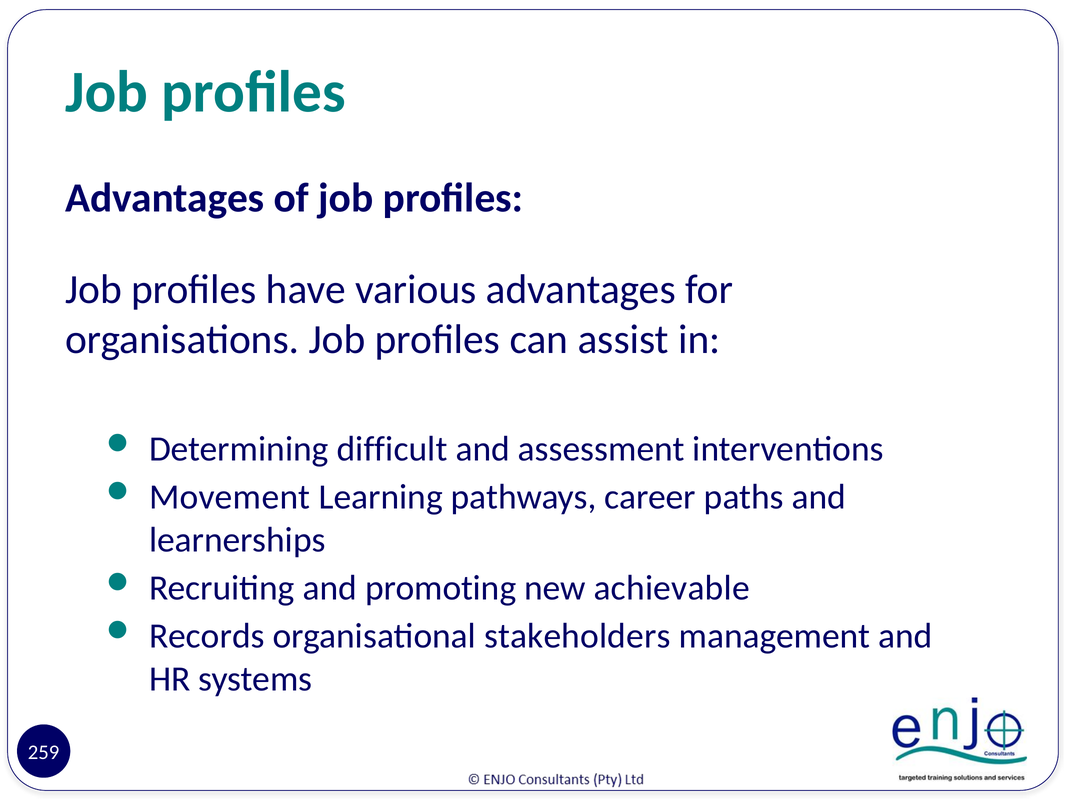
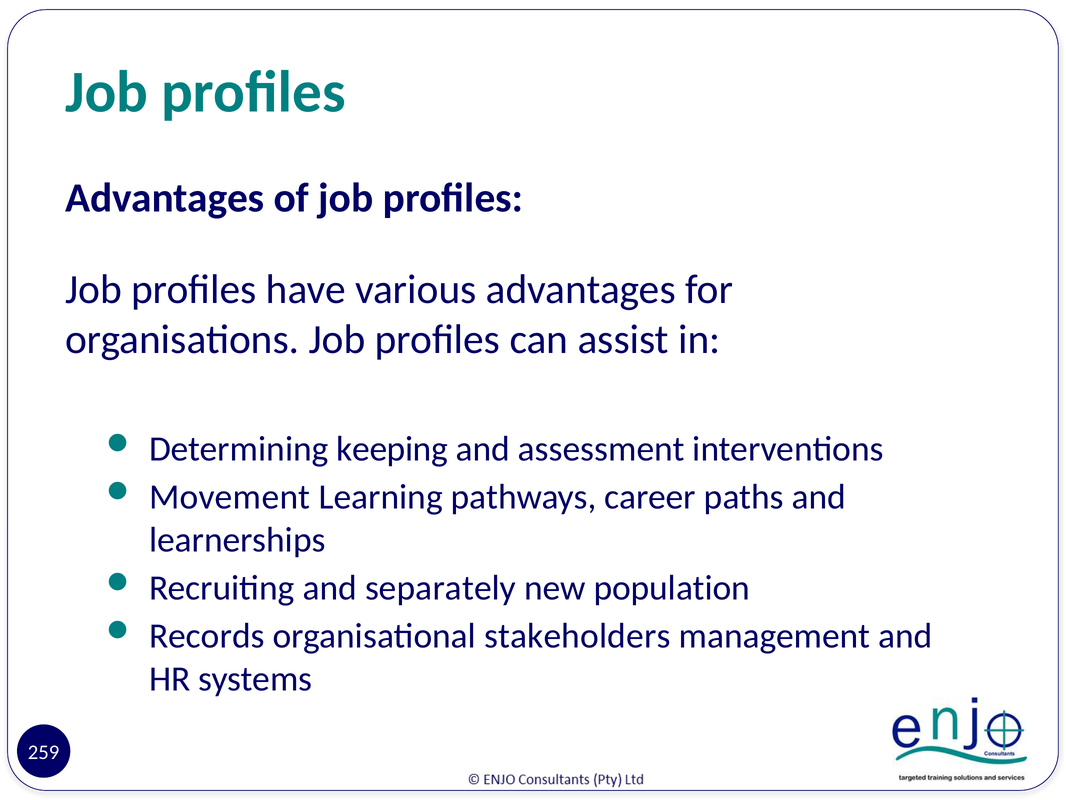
difficult: difficult -> keeping (392, 449)
promoting: promoting -> separately (441, 588)
achievable: achievable -> population (672, 588)
